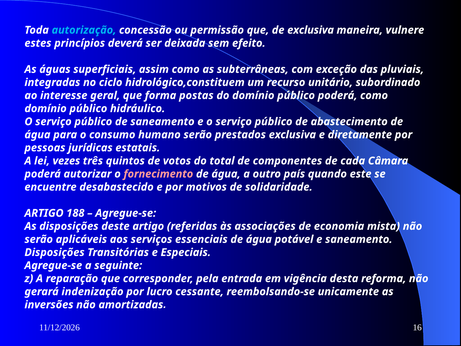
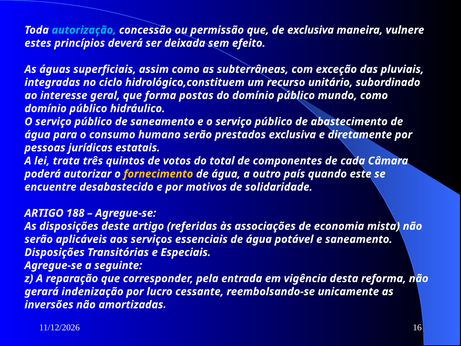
público poderá: poderá -> mundo (337, 95)
vezes: vezes -> trata (66, 161)
fornecimento colour: pink -> yellow (158, 174)
